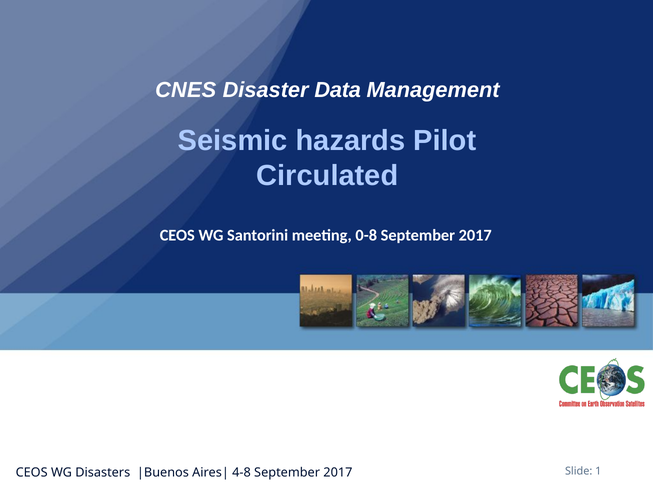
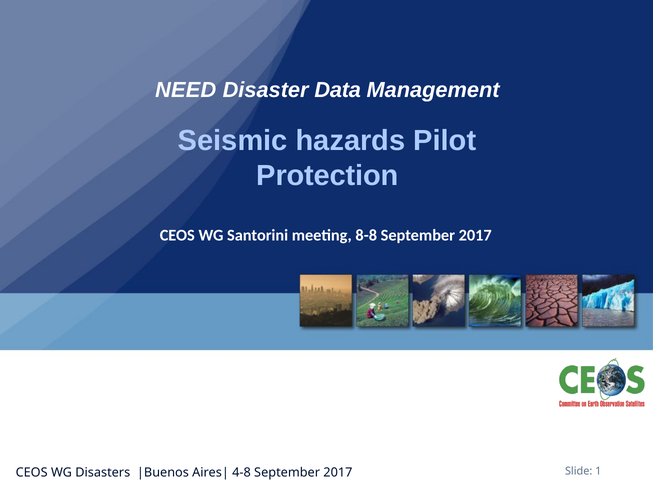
CNES: CNES -> NEED (186, 90)
Circulated: Circulated -> Protection (327, 176)
0-8: 0-8 -> 8-8 (366, 235)
